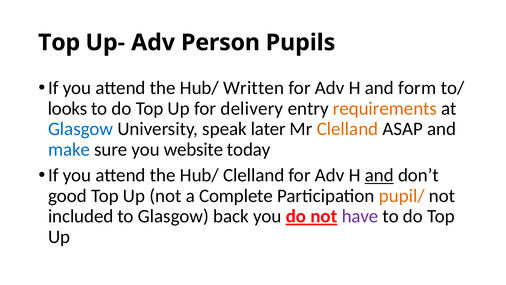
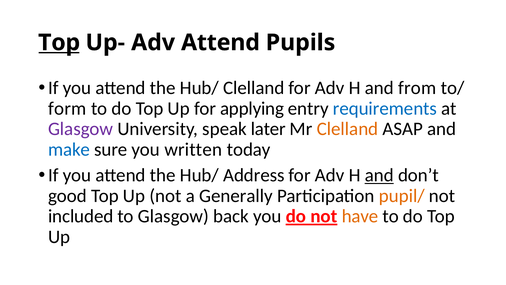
Top underline: none -> present (59, 43)
Adv Person: Person -> Attend (220, 43)
Hub/ Written: Written -> Clelland (254, 88)
form: form -> from (417, 88)
looks: looks -> form (67, 108)
delivery: delivery -> applying (252, 108)
requirements colour: orange -> blue (385, 108)
Glasgow colour: blue -> purple (81, 129)
website: website -> written (193, 149)
Hub/ Clelland: Clelland -> Address (254, 175)
Complete: Complete -> Generally (236, 196)
have colour: purple -> orange (360, 216)
